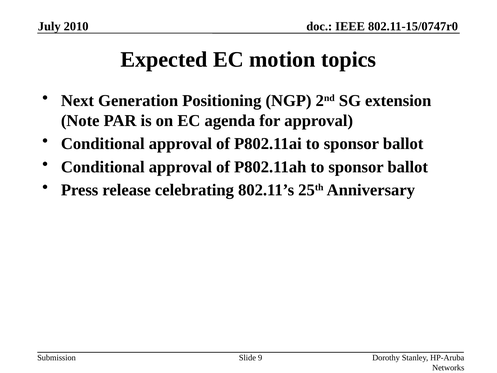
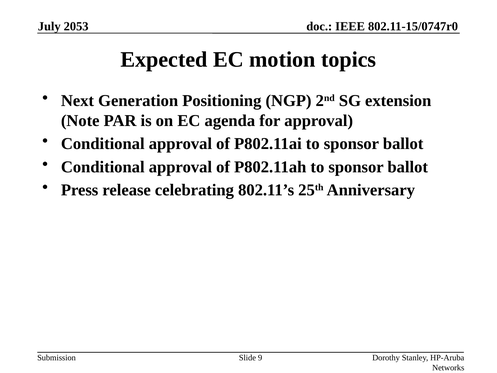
2010: 2010 -> 2053 (76, 27)
